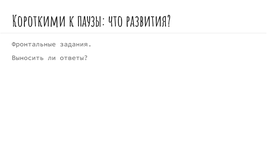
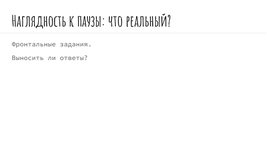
Короткими: Короткими -> Наглядность (39, 22)
развития: развития -> реальный (149, 22)
